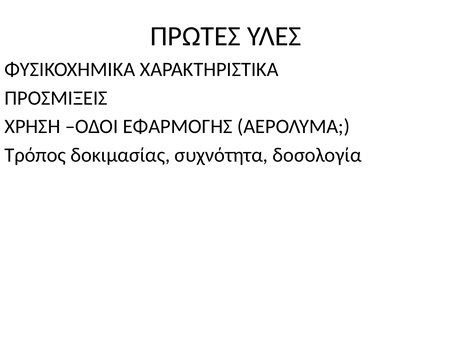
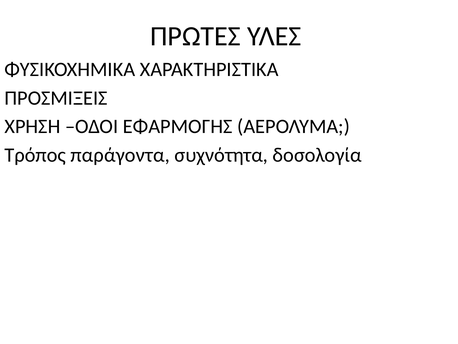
δοκιμασίας: δοκιμασίας -> παράγοντα (120, 155)
